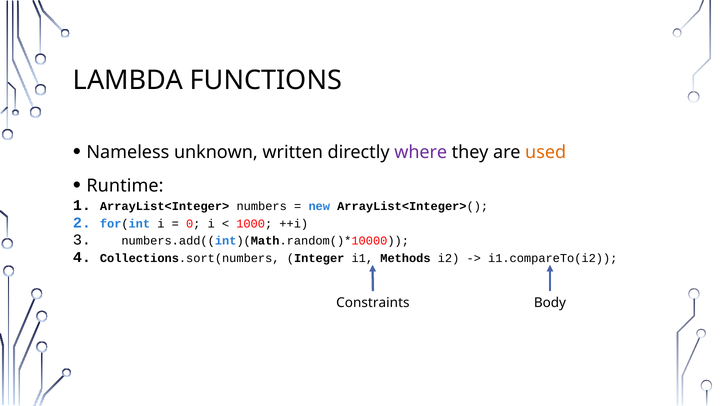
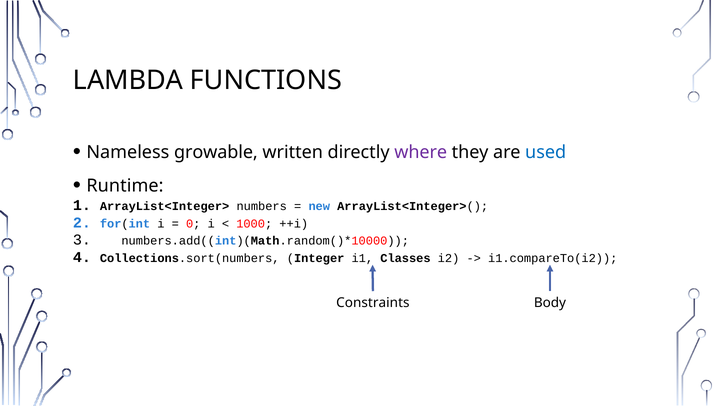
unknown: unknown -> growable (216, 152)
used colour: orange -> blue (546, 152)
Methods: Methods -> Classes (405, 258)
